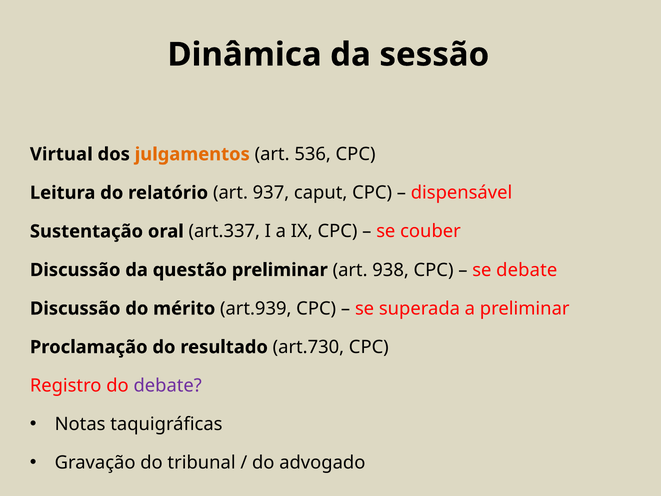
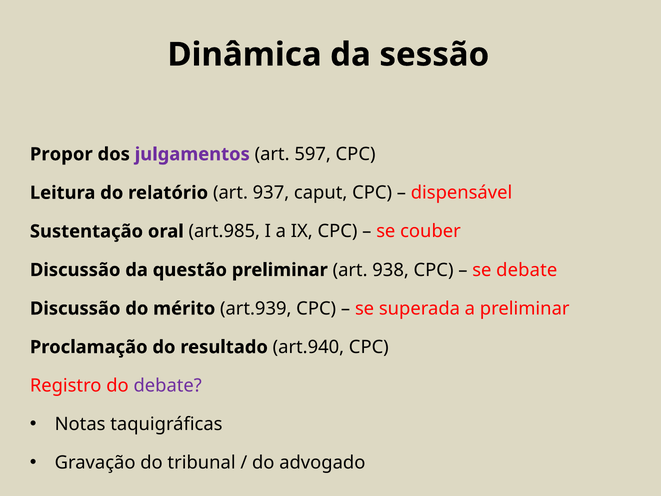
Virtual: Virtual -> Propor (61, 154)
julgamentos colour: orange -> purple (192, 154)
536: 536 -> 597 (313, 154)
art.337: art.337 -> art.985 (224, 231)
art.730: art.730 -> art.940 (308, 347)
